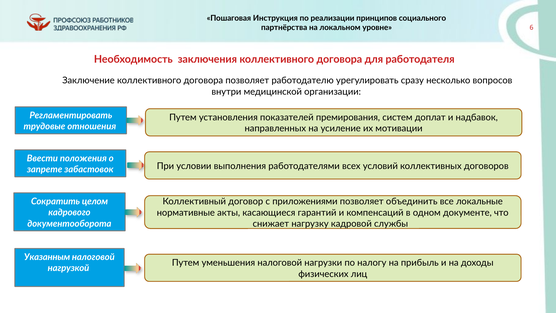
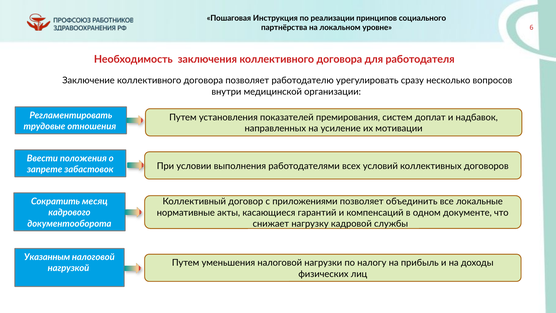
целом: целом -> месяц (95, 201)
